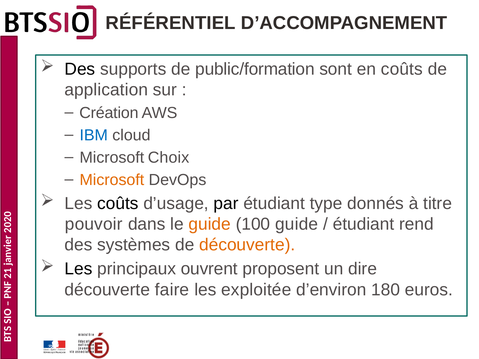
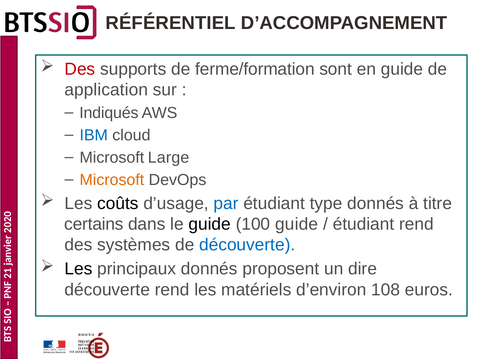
Des colour: black -> red (80, 69)
public/formation: public/formation -> ferme/formation (255, 69)
en coûts: coûts -> guide (402, 69)
Création: Création -> Indiqués (109, 113)
Choix: Choix -> Large (169, 158)
par colour: black -> blue (226, 203)
pouvoir: pouvoir -> certains (94, 224)
guide colour: orange -> black (210, 224)
découverte colour: orange -> blue (247, 245)
principaux ouvrent: ouvrent -> donnés (209, 269)
découverte faire: faire -> rend (172, 290)
exploitée: exploitée -> matériels (256, 290)
180: 180 -> 108 (386, 290)
